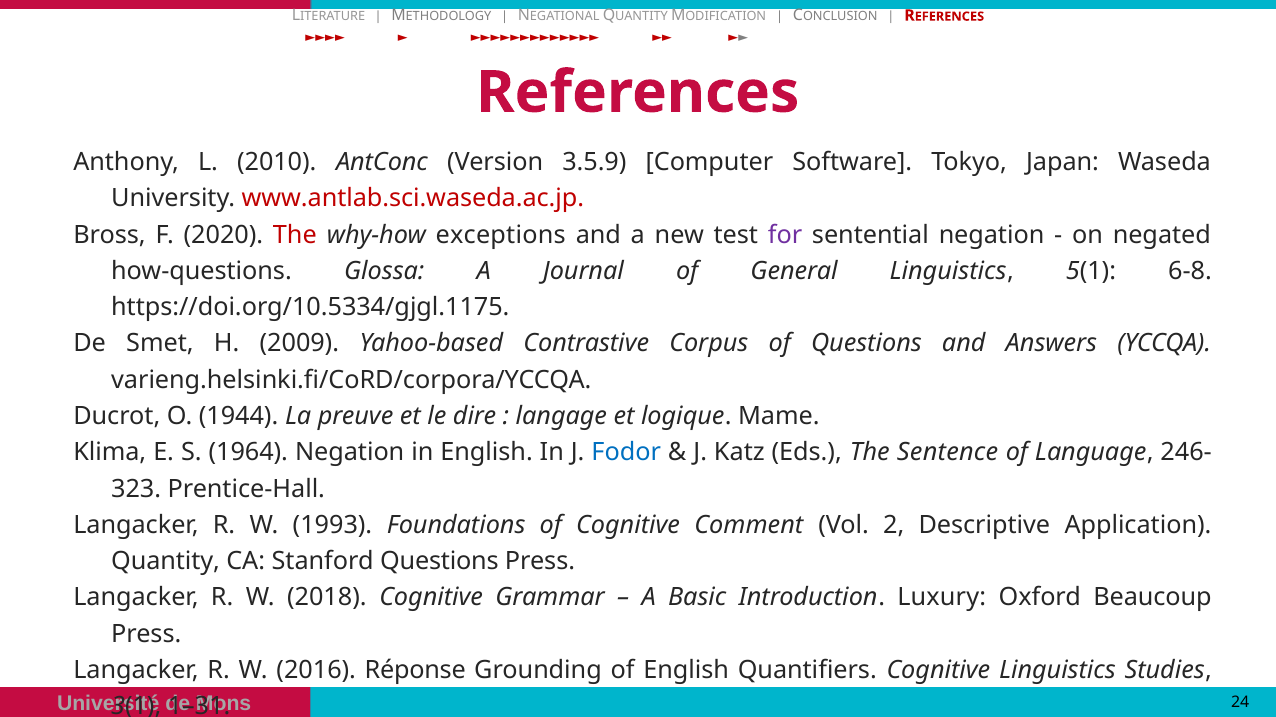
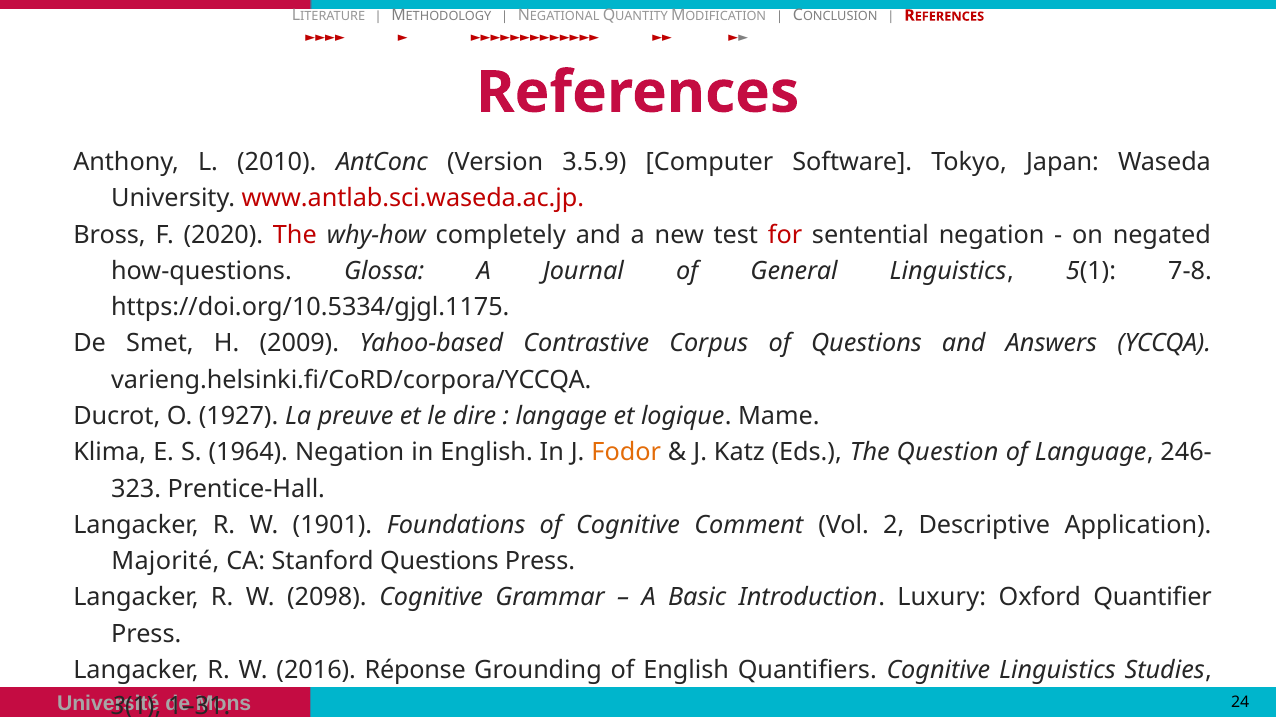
exceptions: exceptions -> completely (501, 235)
for colour: purple -> red (785, 235)
6-8: 6-8 -> 7-8 (1190, 271)
1944: 1944 -> 1927 (239, 417)
Fodor colour: blue -> orange (626, 453)
Sentence: Sentence -> Question (948, 453)
1993: 1993 -> 1901 (332, 526)
Quantity: Quantity -> Majorité (165, 562)
2018: 2018 -> 2098 (327, 598)
Beaucoup: Beaucoup -> Quantifier (1153, 598)
